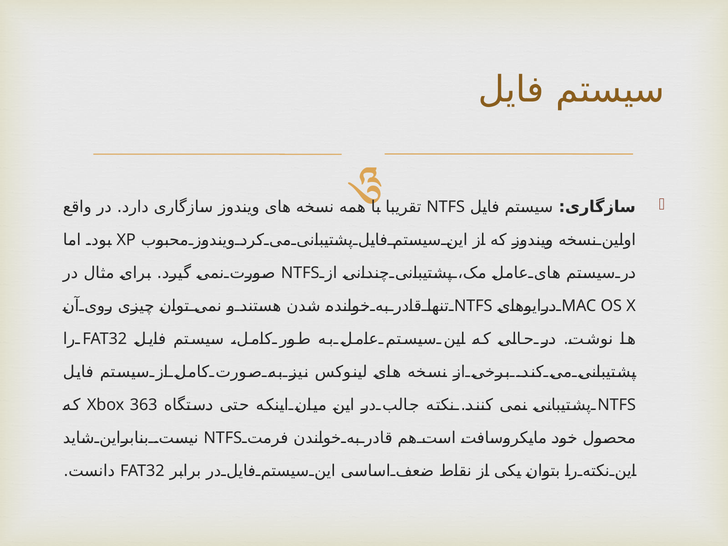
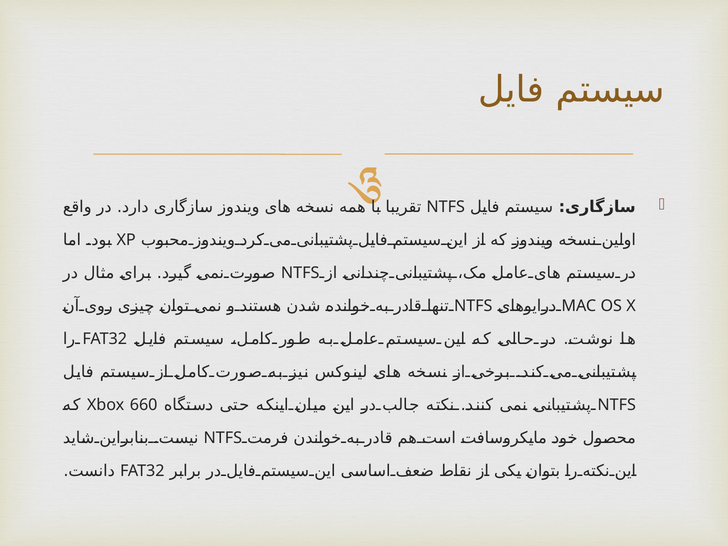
363: 363 -> 660 (144, 405)
